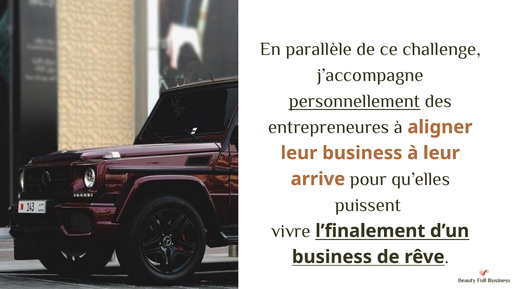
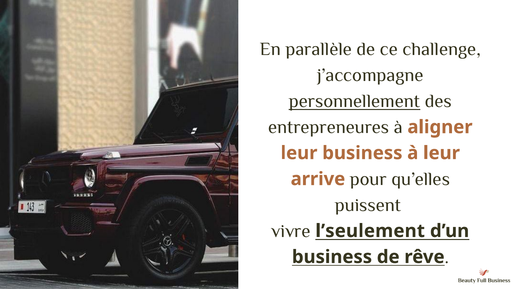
l’finalement: l’finalement -> l’seulement (370, 231)
